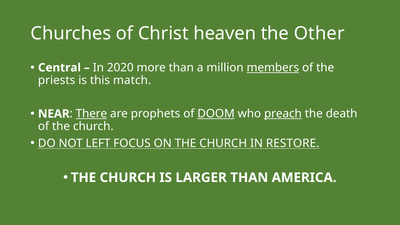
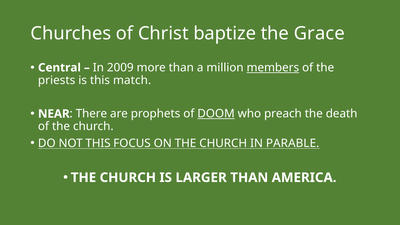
heaven: heaven -> baptize (225, 34)
Other: Other -> Grace (319, 34)
2020: 2020 -> 2009 (120, 68)
There underline: present -> none (91, 114)
preach underline: present -> none (283, 114)
NOT LEFT: LEFT -> THIS (98, 143)
RESTORE: RESTORE -> PARABLE (293, 143)
